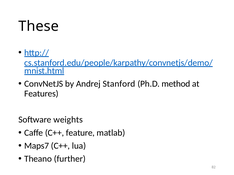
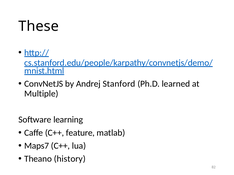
method: method -> learned (176, 84)
Features: Features -> Multiple (41, 94)
weights: weights -> learning (68, 120)
further: further -> history (70, 159)
